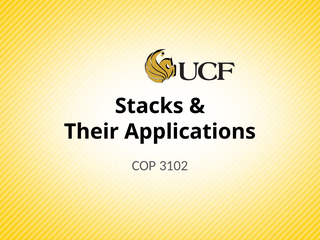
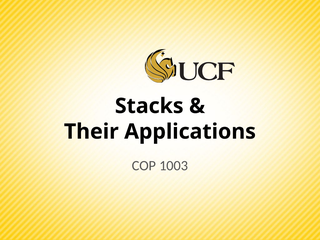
3102: 3102 -> 1003 (174, 166)
